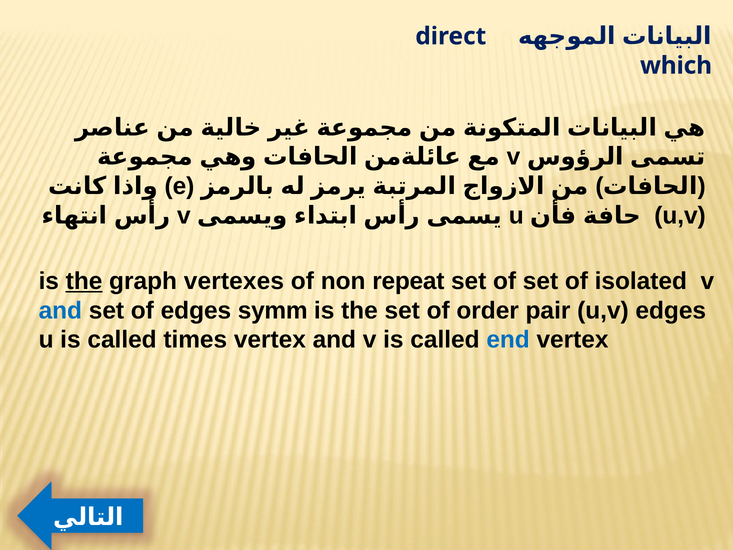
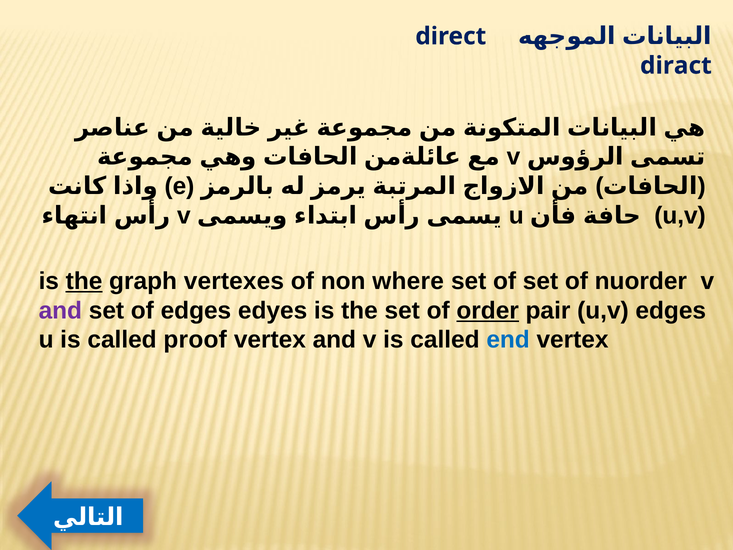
which: which -> diract (676, 66)
repeat: repeat -> where (408, 281)
isolated: isolated -> nuorder (641, 281)
and colour: blue -> purple (60, 310)
symm: symm -> edyes (273, 310)
order underline: none -> present (488, 310)
times: times -> proof (195, 340)
